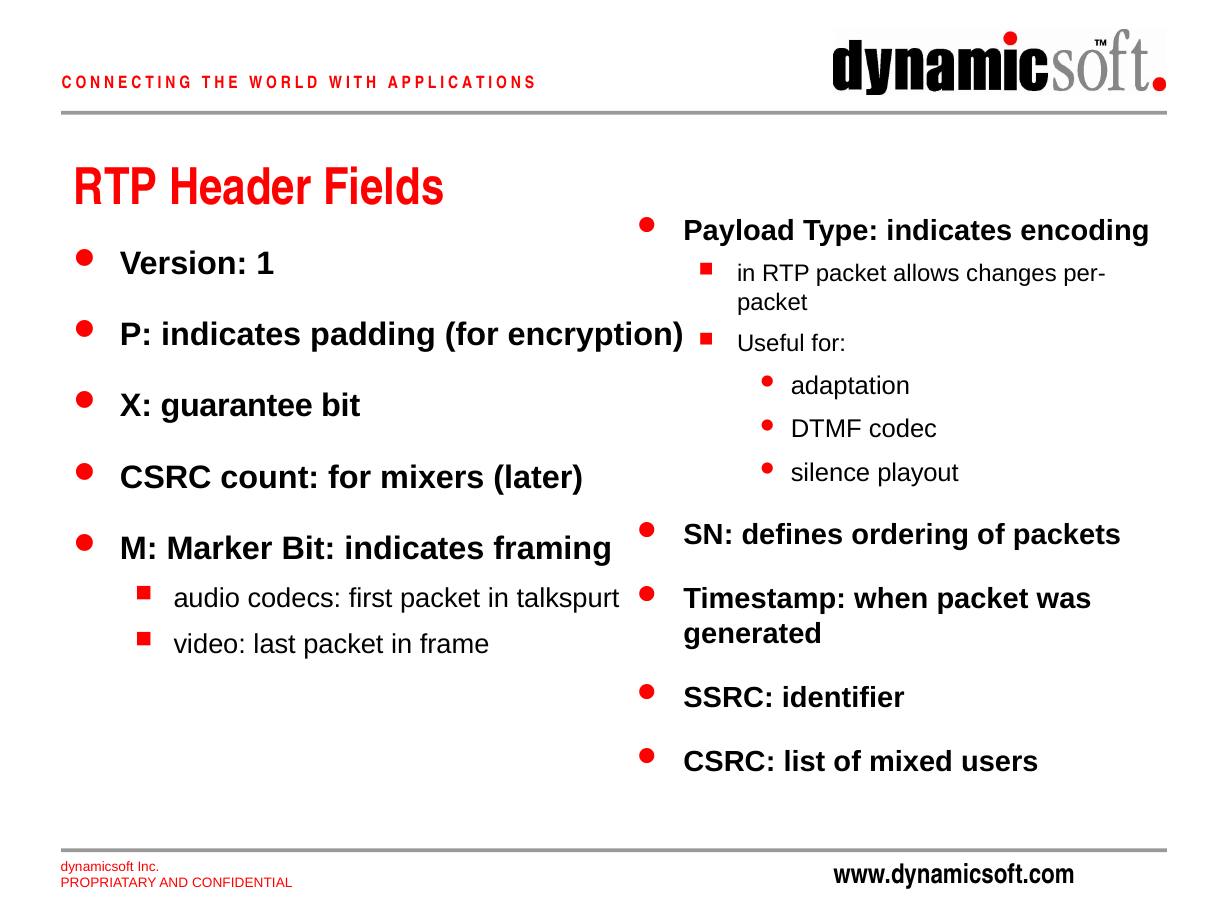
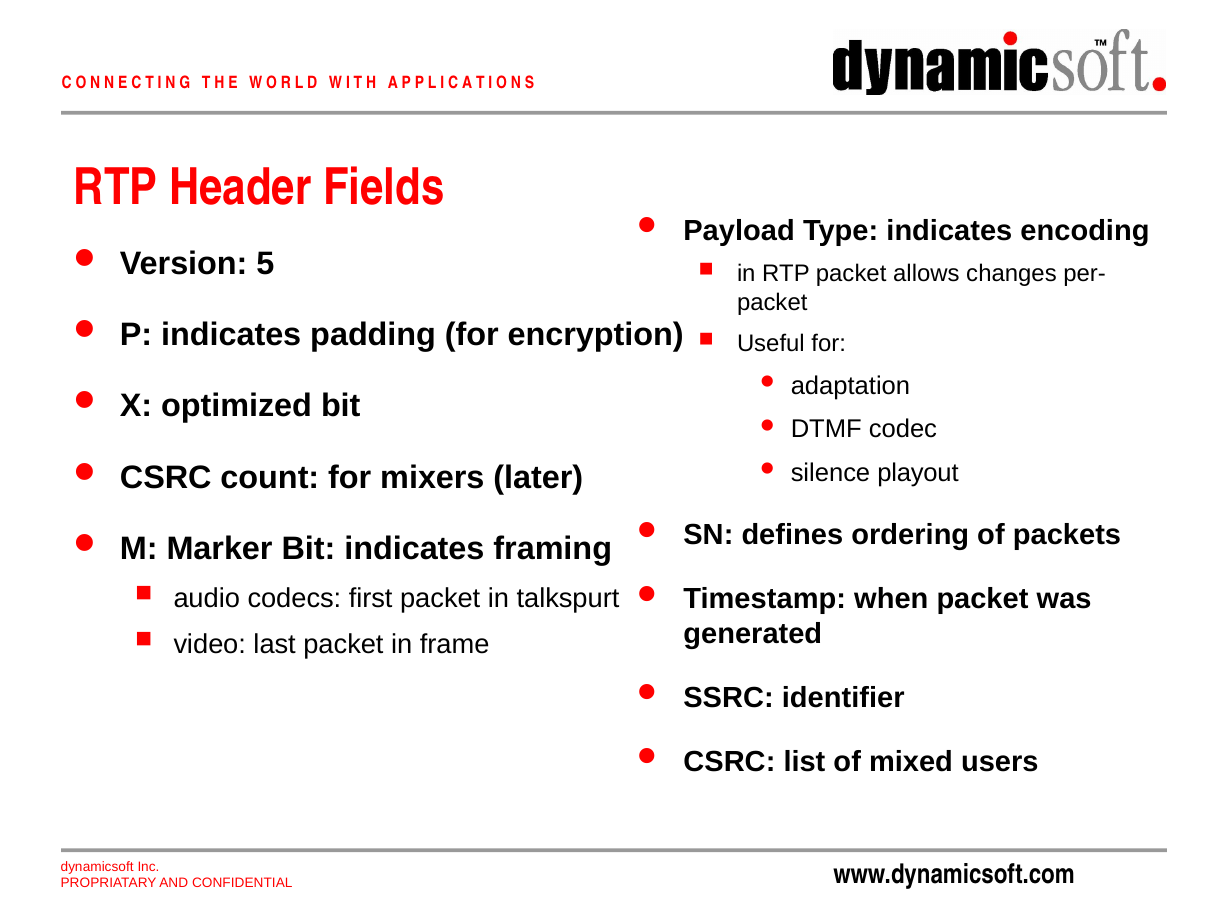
1: 1 -> 5 (265, 263)
guarantee: guarantee -> optimized (237, 406)
